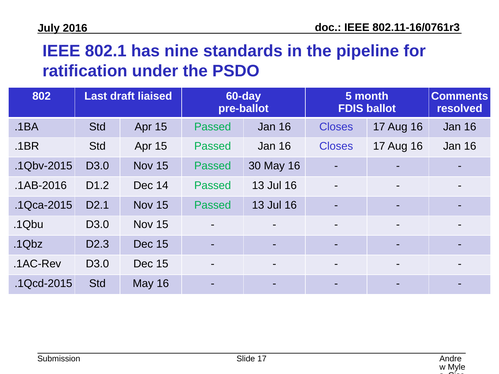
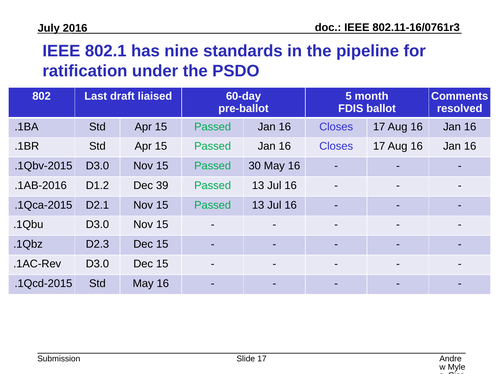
14: 14 -> 39 (162, 186)
